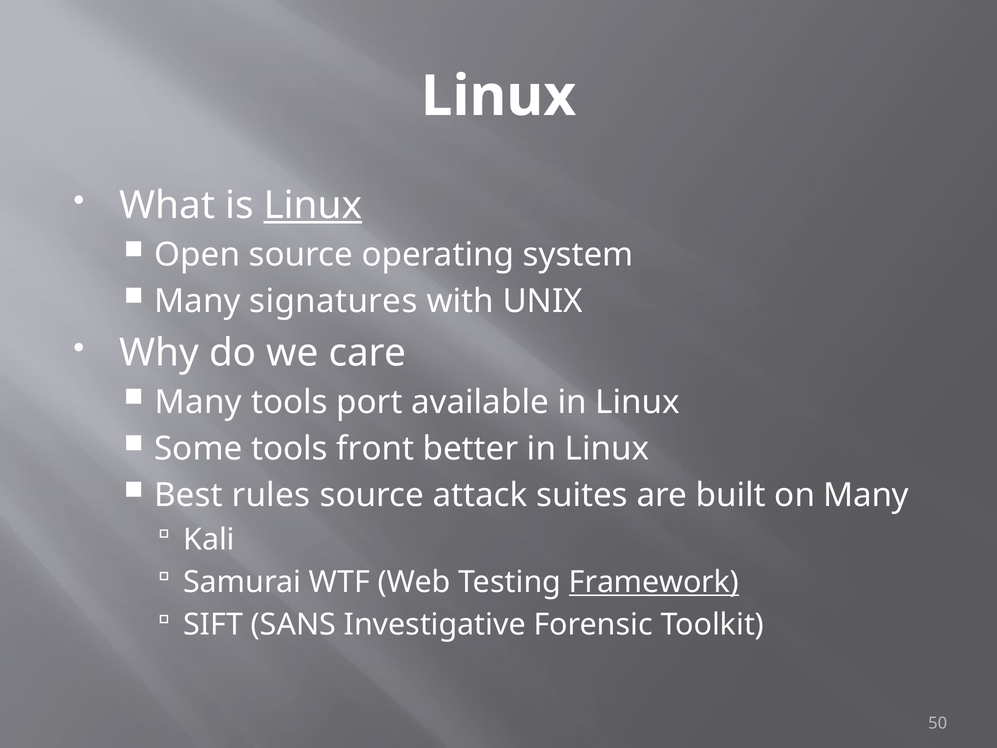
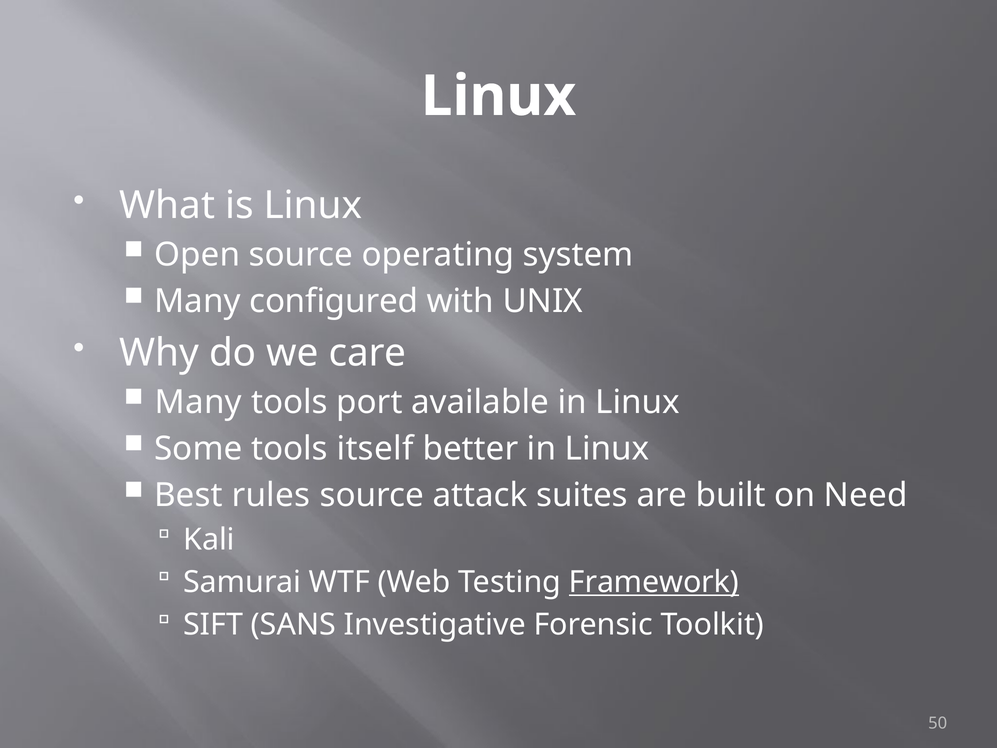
Linux underline: present -> none (313, 205)
signatures: signatures -> configured (334, 301)
front: front -> itself (375, 449)
on Many: Many -> Need (866, 495)
